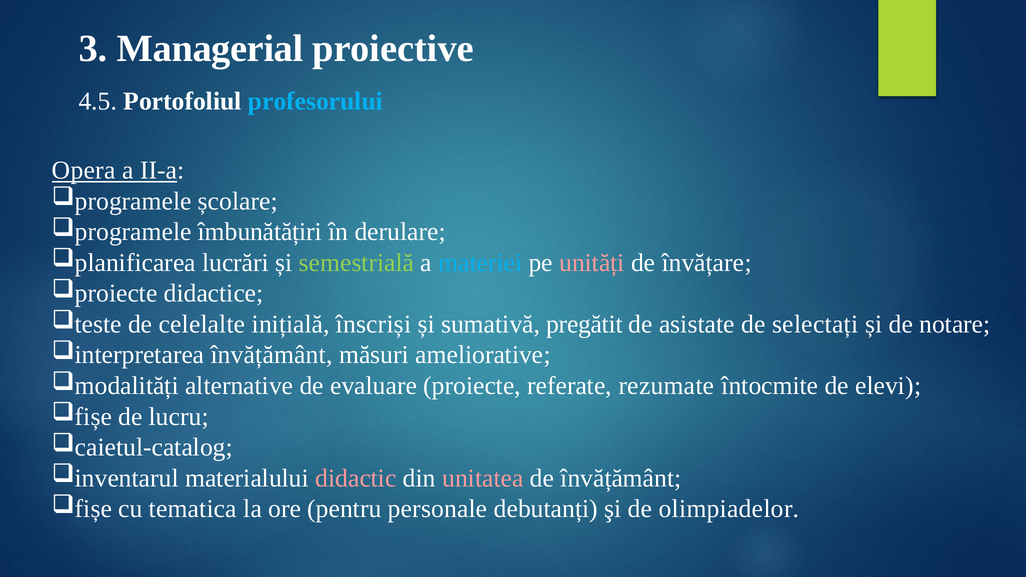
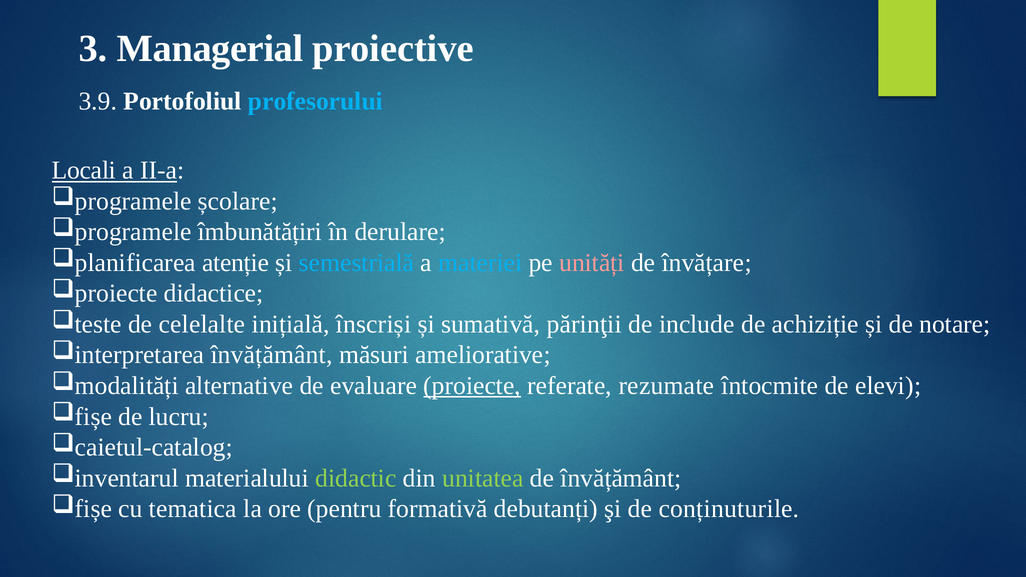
4.5: 4.5 -> 3.9 (98, 101)
Opera: Opera -> Locali (84, 170)
lucrări: lucrări -> atenție (236, 263)
semestrială colour: light green -> light blue (356, 263)
pregătit: pregătit -> părinţii (584, 324)
asistate: asistate -> include (697, 324)
selectați: selectați -> achiziție (815, 324)
proiecte underline: none -> present (472, 386)
didactic colour: pink -> light green (356, 478)
unitatea colour: pink -> light green (483, 478)
personale: personale -> formativă (438, 509)
olimpiadelor: olimpiadelor -> conținuturile (729, 509)
